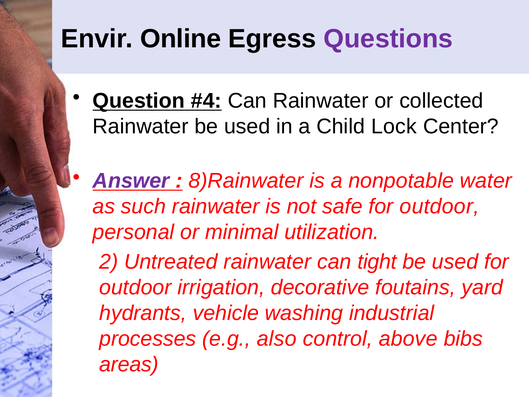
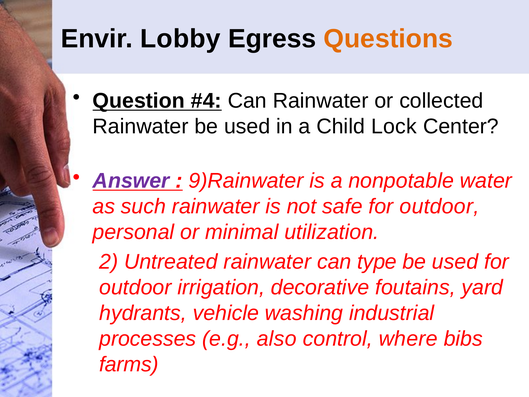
Online: Online -> Lobby (180, 39)
Questions colour: purple -> orange (388, 39)
8)Rainwater: 8)Rainwater -> 9)Rainwater (246, 181)
tight: tight -> type (377, 262)
above: above -> where (408, 339)
areas: areas -> farms (129, 364)
